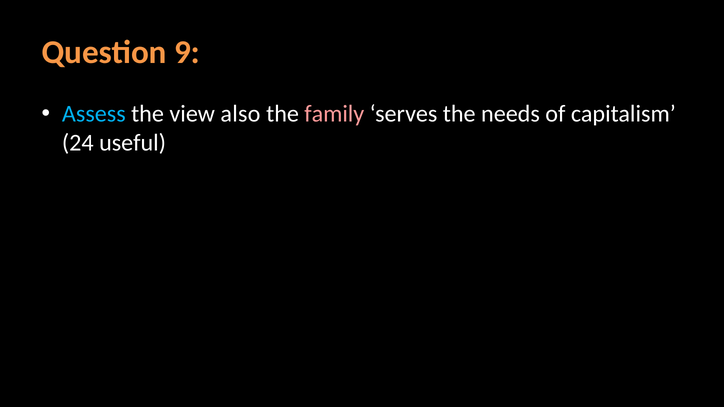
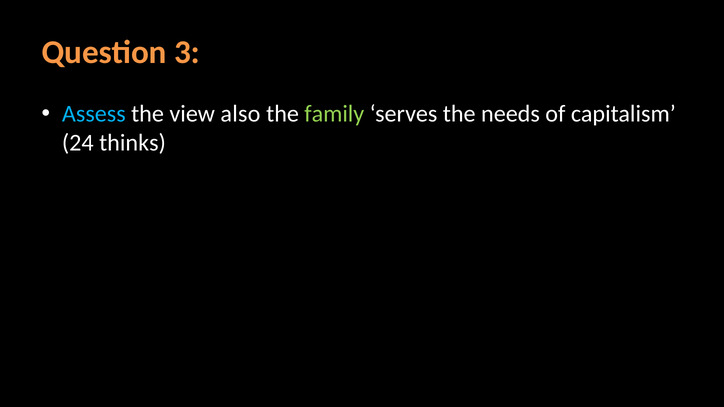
9: 9 -> 3 (187, 53)
family colour: pink -> light green (334, 114)
useful: useful -> thinks (133, 143)
